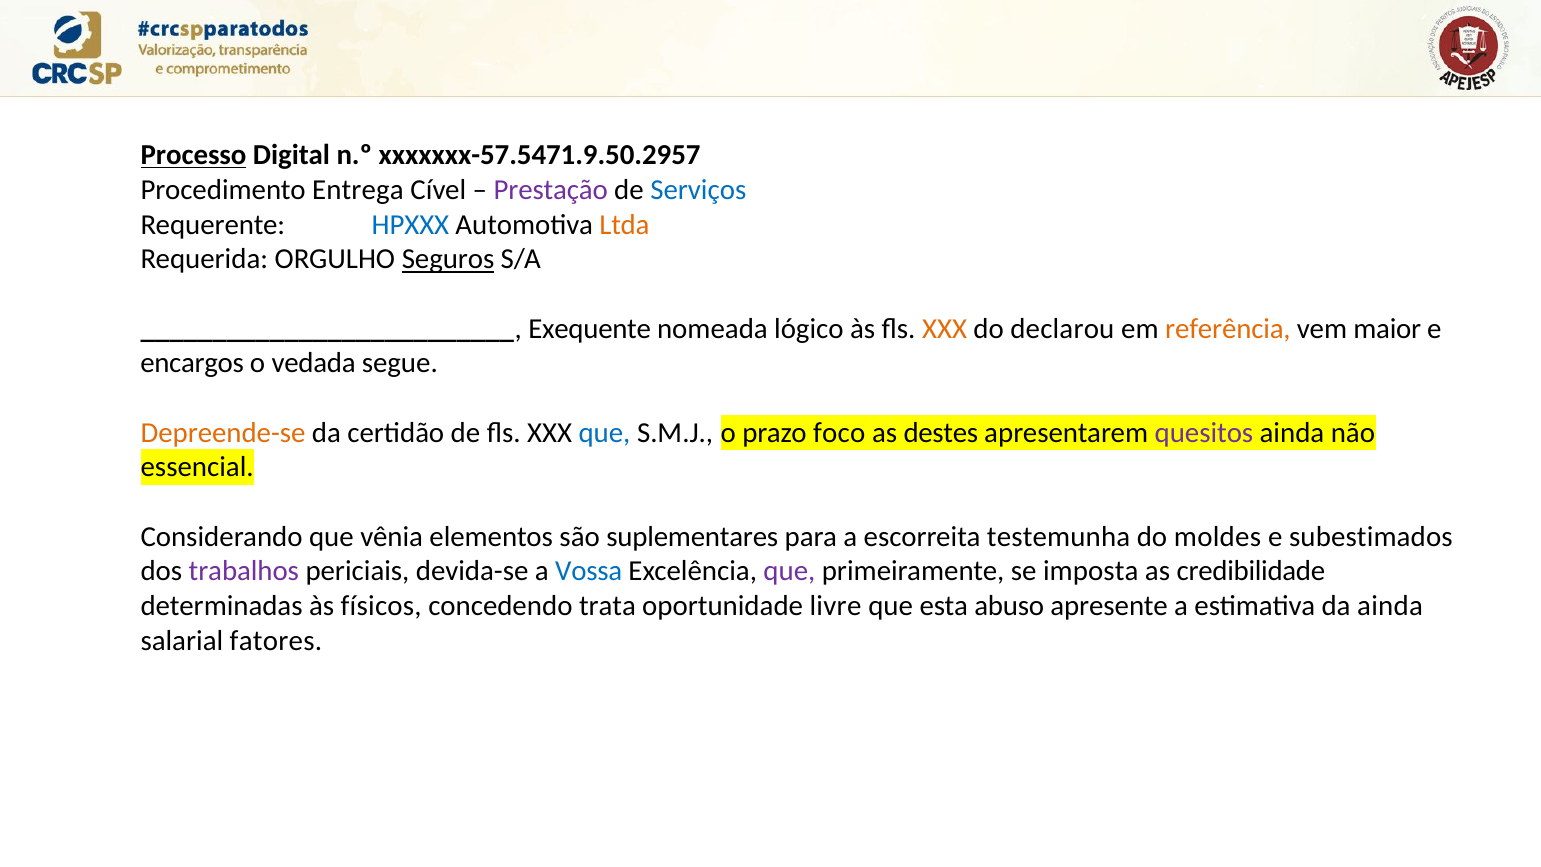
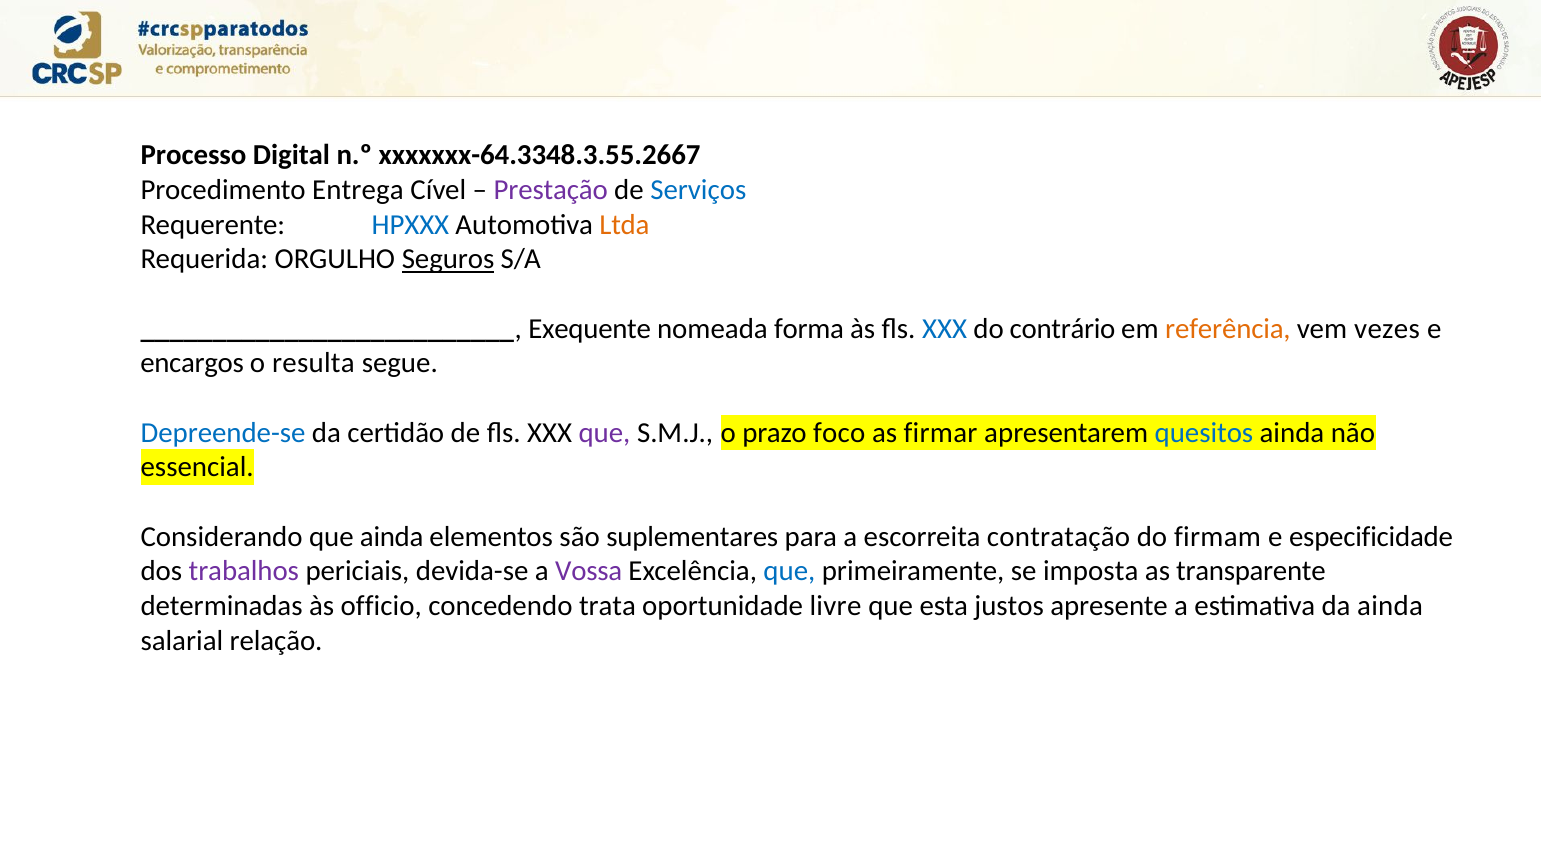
Processo underline: present -> none (193, 155)
xxxxxxx-57.5471.9.50.2957: xxxxxxx-57.5471.9.50.2957 -> xxxxxxx-64.3348.3.55.2667 (540, 155)
lógico: lógico -> forma (809, 328)
XXX colour: orange -> blue (945, 328)
declarou: declarou -> contrário (1063, 328)
maior: maior -> vezes (1387, 328)
vedada: vedada -> resulta (313, 363)
Depreende-se colour: orange -> blue (223, 433)
que colour: blue -> purple (604, 433)
destes: destes -> firmar (941, 433)
quesitos colour: purple -> blue (1204, 433)
que vênia: vênia -> ainda (392, 537)
testemunha: testemunha -> contratação (1059, 537)
moldes: moldes -> firmam (1218, 537)
subestimados: subestimados -> especificidade (1371, 537)
Vossa colour: blue -> purple (589, 571)
que colour: purple -> blue (789, 571)
credibilidade: credibilidade -> transparente (1251, 571)
físicos: físicos -> officio (381, 606)
abuso: abuso -> justos (1009, 606)
fatores: fatores -> relação (276, 641)
